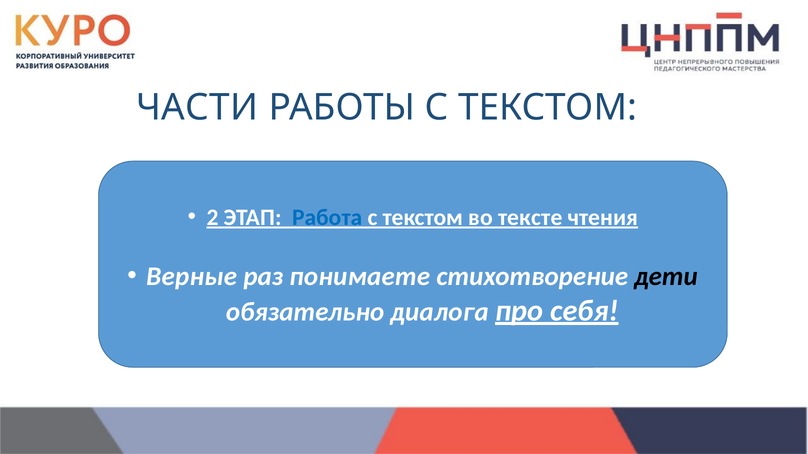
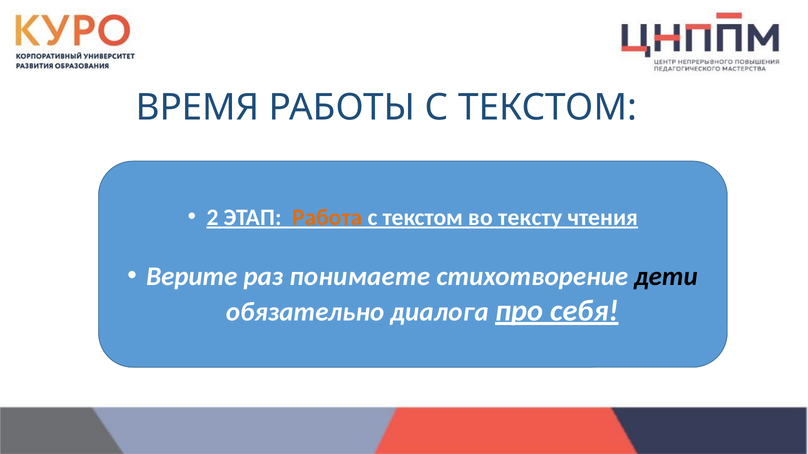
ЧАСТИ: ЧАСТИ -> ВРЕМЯ (198, 108)
Работа colour: blue -> orange (327, 218)
тексте: тексте -> тексту (530, 218)
Верные: Верные -> Верите (192, 276)
